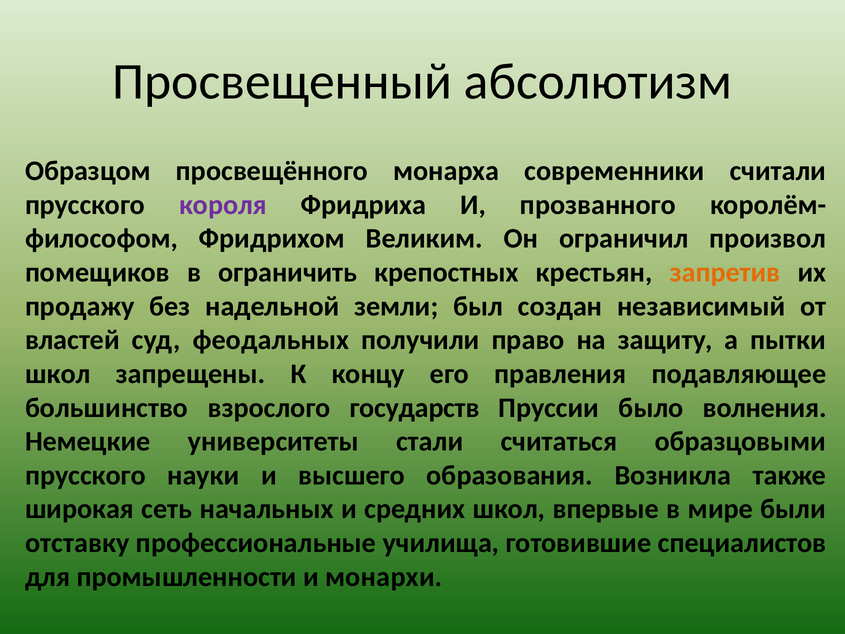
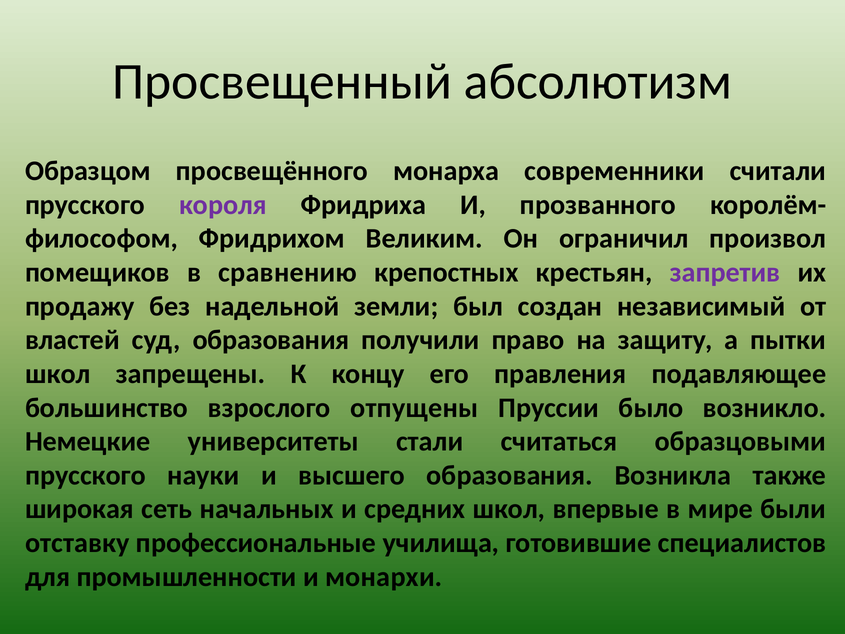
ограничить: ограничить -> сравнению (288, 272)
запретив colour: orange -> purple (725, 272)
суд феодальных: феодальных -> образования (271, 340)
государств: государств -> отпущены (414, 408)
волнения: волнения -> возникло (765, 408)
